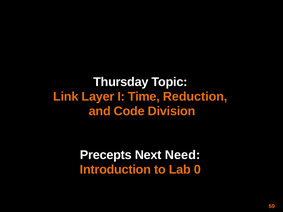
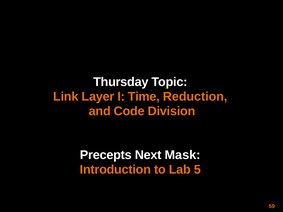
Need: Need -> Mask (183, 155)
0: 0 -> 5 (197, 170)
